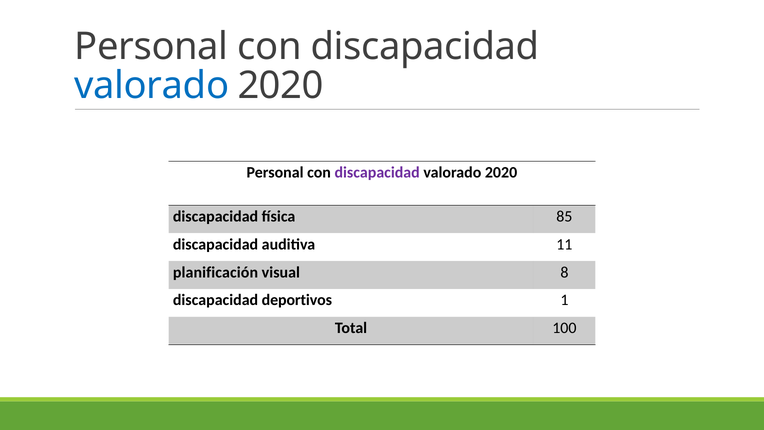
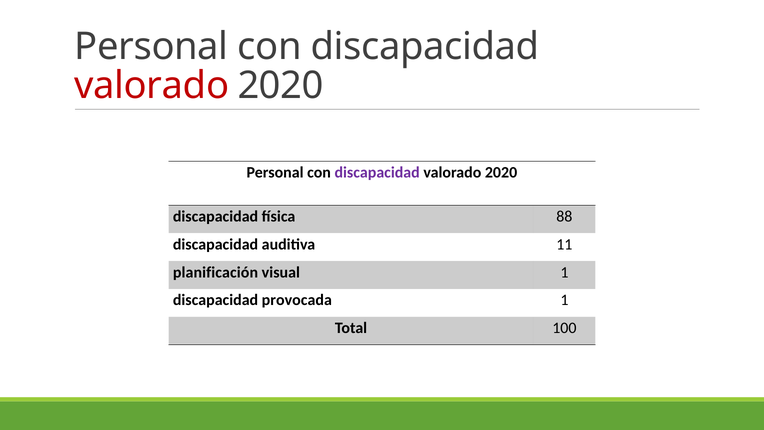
valorado colour: blue -> red (152, 86)
85: 85 -> 88 (564, 216)
visual 8: 8 -> 1 (564, 272)
deportivos: deportivos -> provocada (297, 300)
